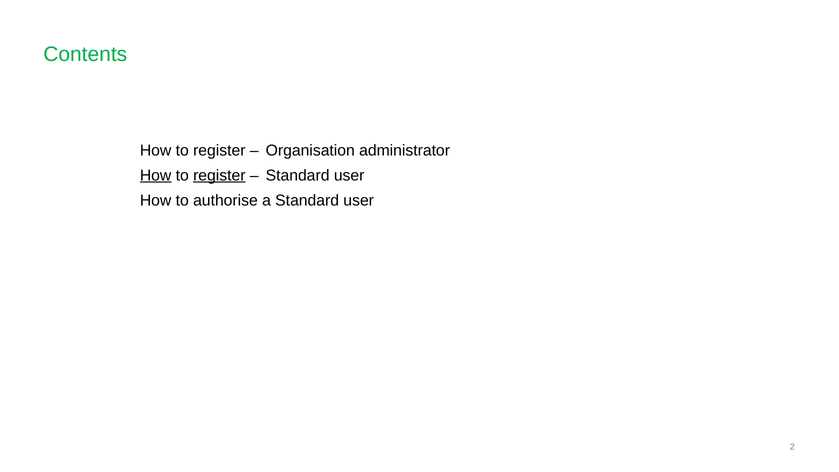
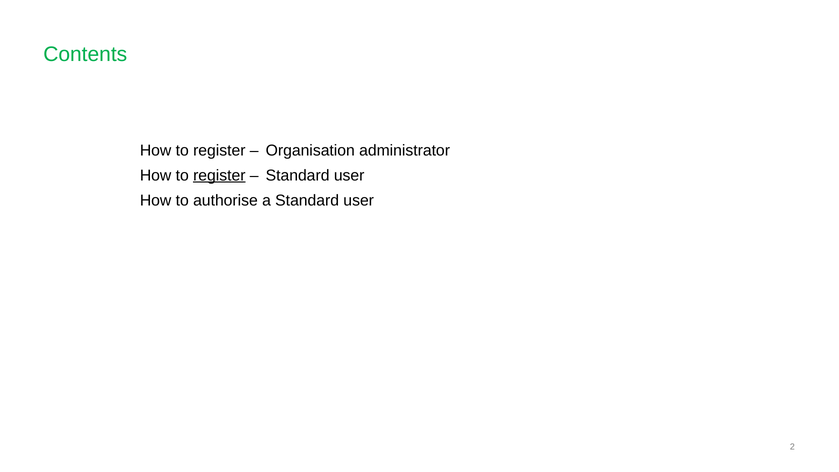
How underline: present -> none (156, 175)
